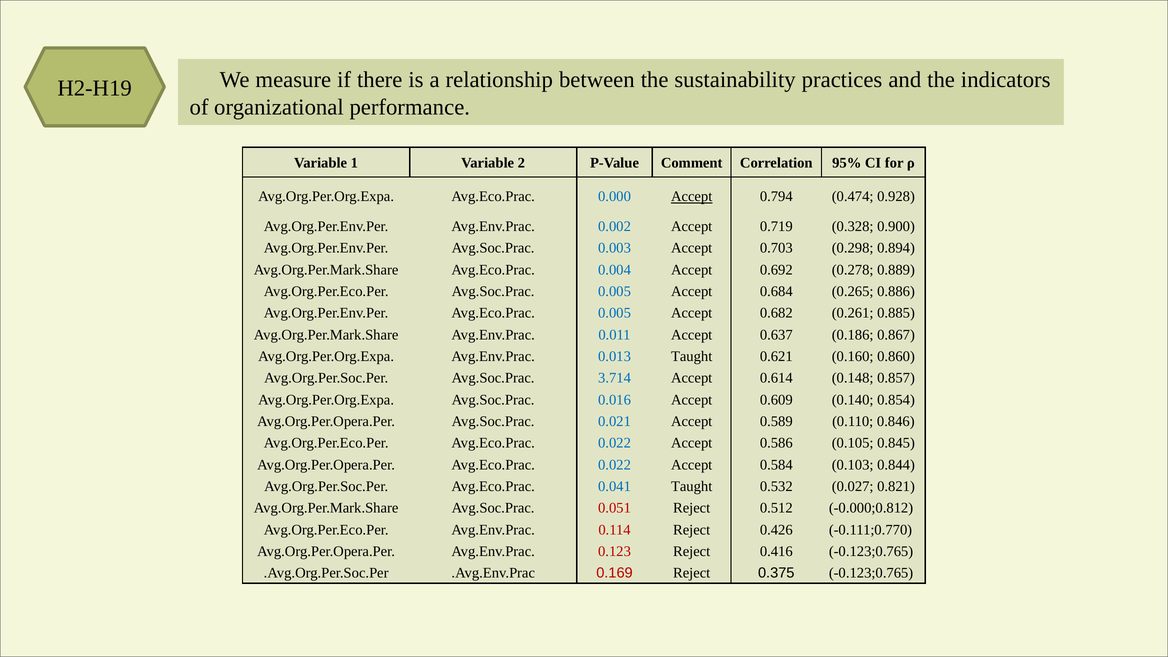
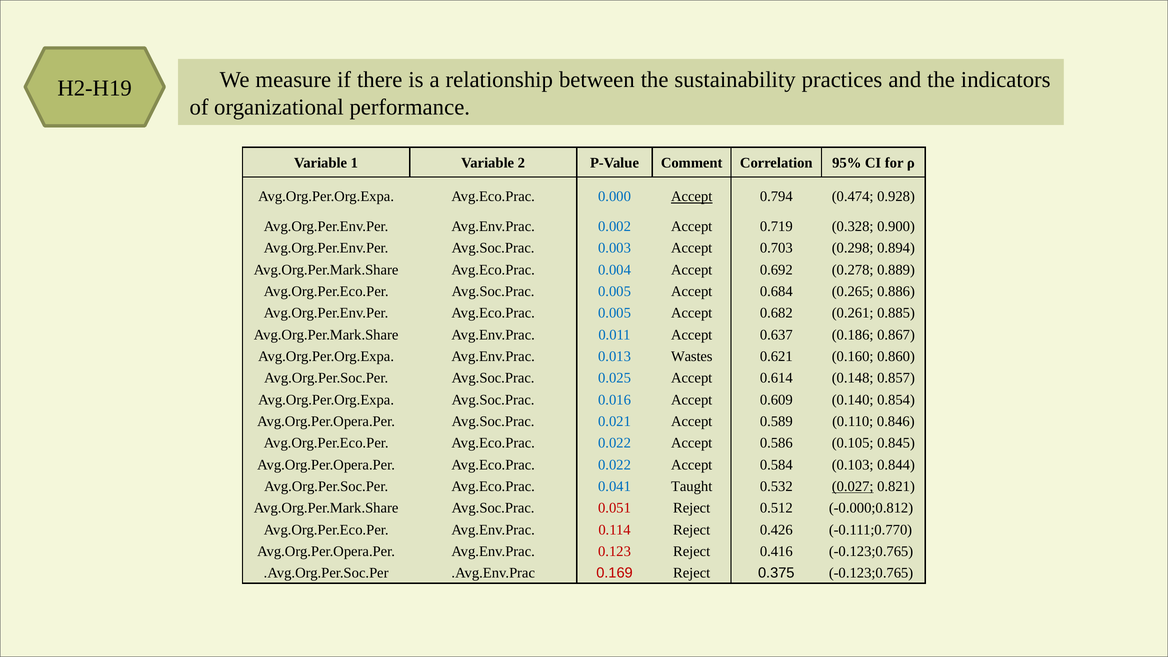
0.013 Taught: Taught -> Wastes (692, 356)
3.714: 3.714 -> 0.025 (615, 378)
0.027 underline: none -> present (853, 486)
